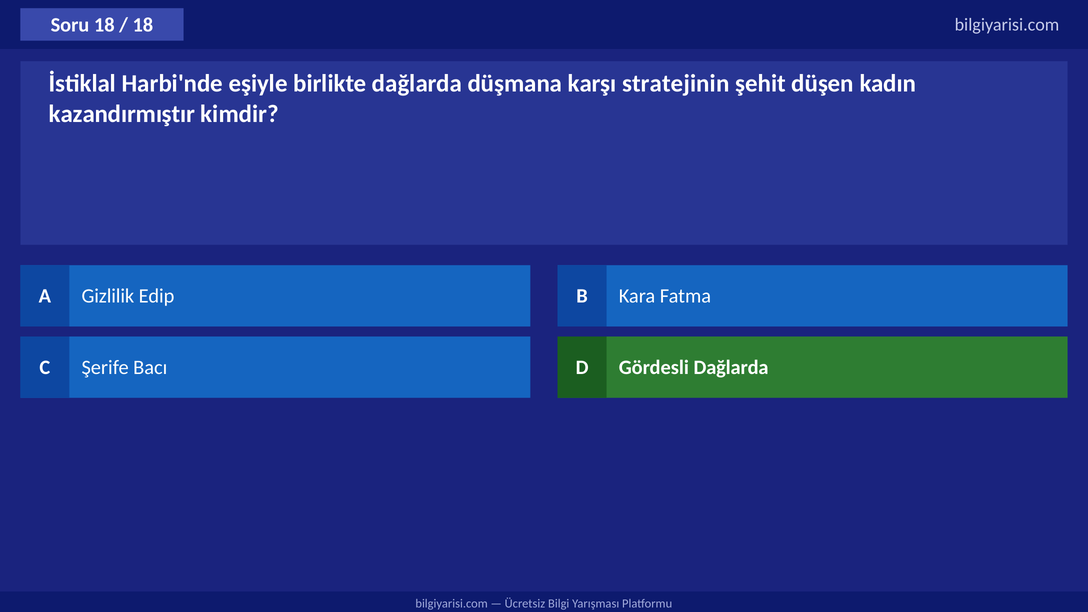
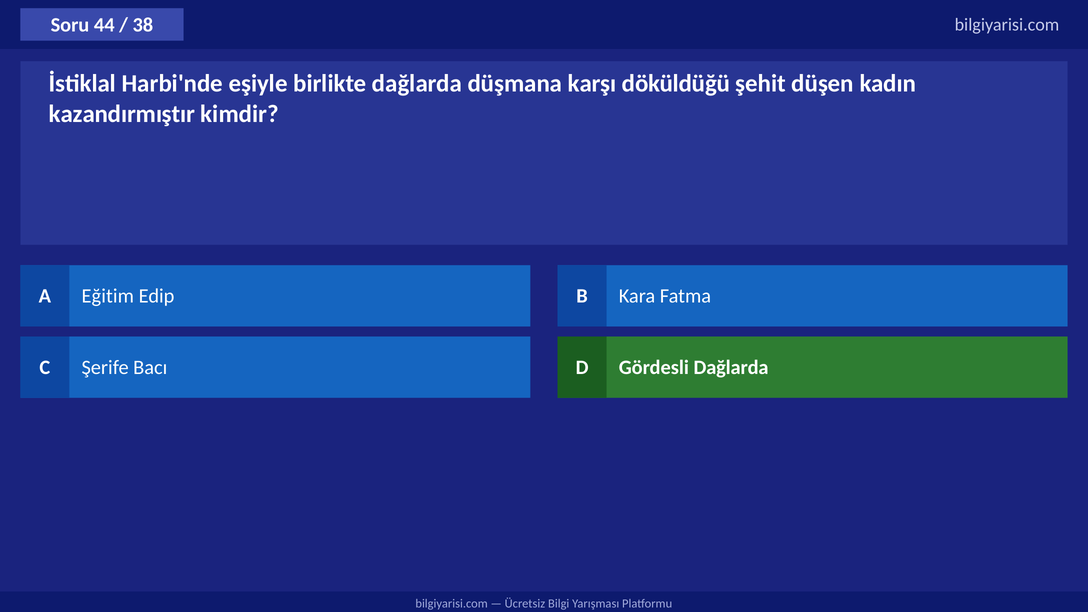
Soru 18: 18 -> 44 (104, 25)
18: 18 -> 38 (143, 25)
stratejinin: stratejinin -> döküldüğü (676, 84)
Gizlilik: Gizlilik -> Eğitim (108, 296)
